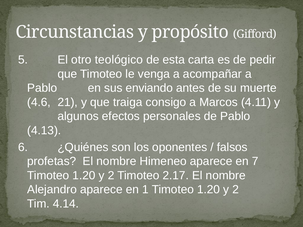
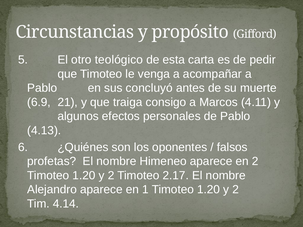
enviando: enviando -> concluyó (149, 88)
4.6: 4.6 -> 6.9 (39, 102)
en 7: 7 -> 2 (255, 161)
